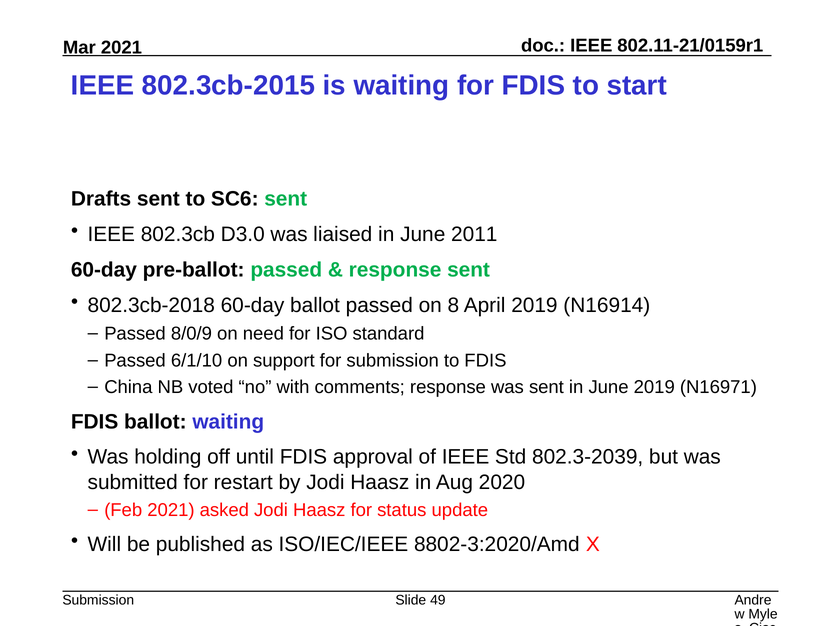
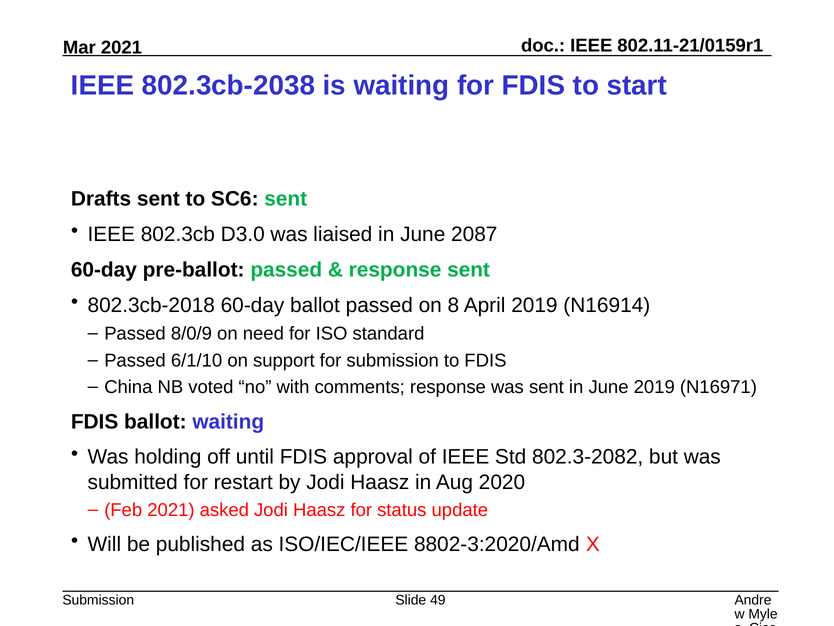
802.3cb-2015: 802.3cb-2015 -> 802.3cb-2038 (228, 85)
2011: 2011 -> 2087 (474, 234)
802.3-2039: 802.3-2039 -> 802.3-2082 (588, 457)
